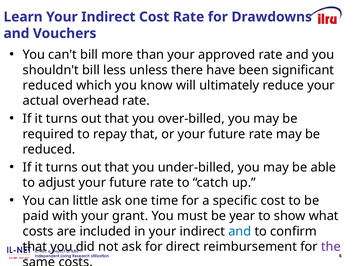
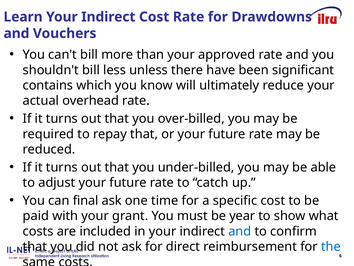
reduced: reduced -> contains (48, 85)
little: little -> final (86, 200)
the colour: purple -> blue (331, 246)
